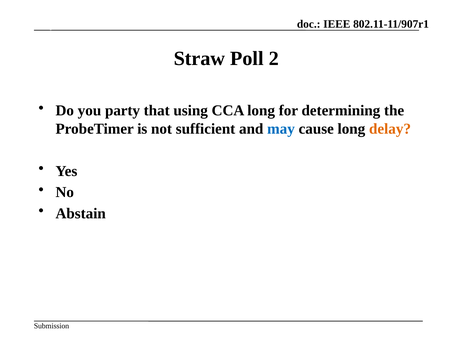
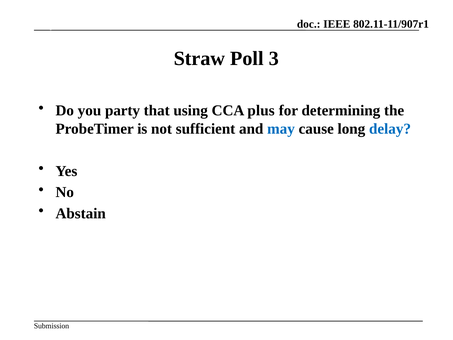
2: 2 -> 3 (274, 59)
CCA long: long -> plus (261, 111)
delay colour: orange -> blue (390, 129)
